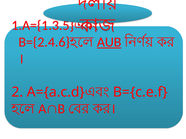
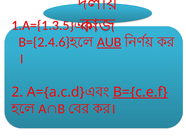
B={c.e.f underline: none -> present (140, 92)
